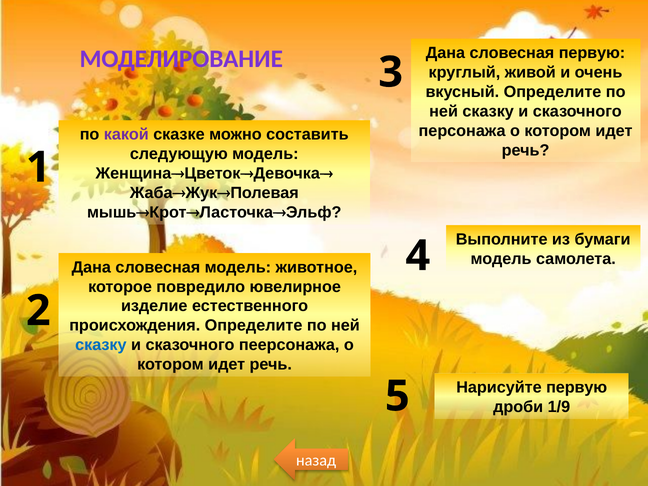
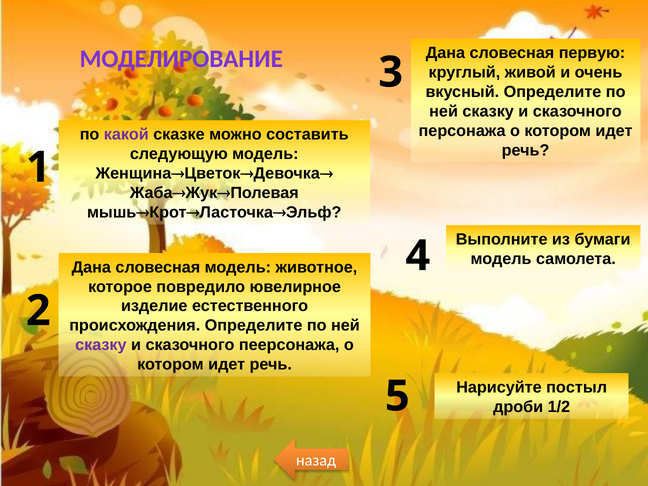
сказку colour: blue -> purple (101, 345)
Нарисуйте первую: первую -> постыл (577, 388)
1/9: 1/9 -> 1/2 (559, 407)
